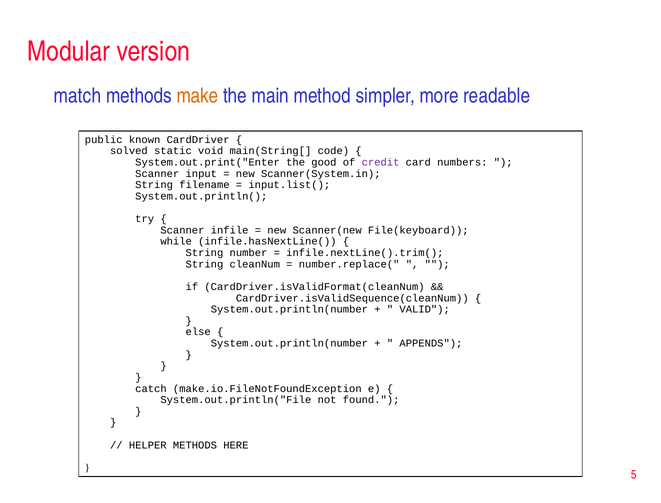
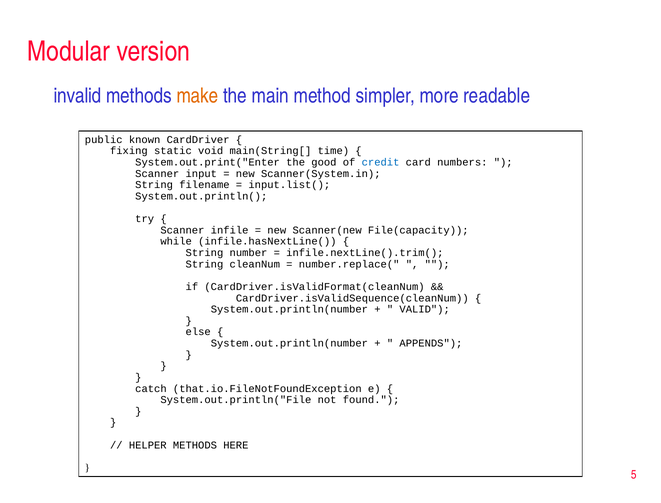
match: match -> invalid (78, 96)
solved: solved -> fixing (129, 151)
code: code -> time (333, 151)
credit colour: purple -> blue (381, 162)
File(keyboard: File(keyboard -> File(capacity (418, 230)
make.io.FileNotFoundException: make.io.FileNotFoundException -> that.io.FileNotFoundException (267, 389)
